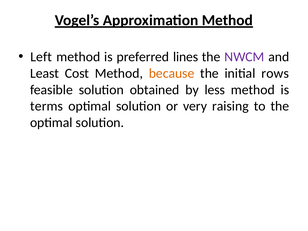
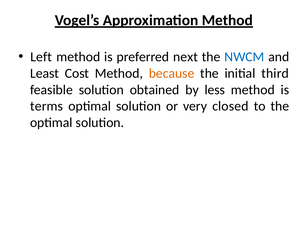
lines: lines -> next (186, 57)
NWCM colour: purple -> blue (244, 57)
rows: rows -> third (275, 73)
raising: raising -> closed (230, 106)
